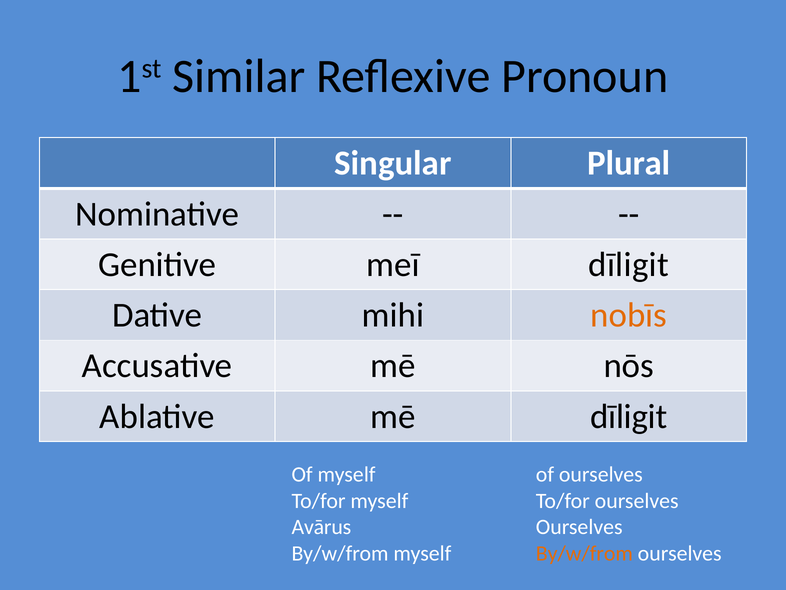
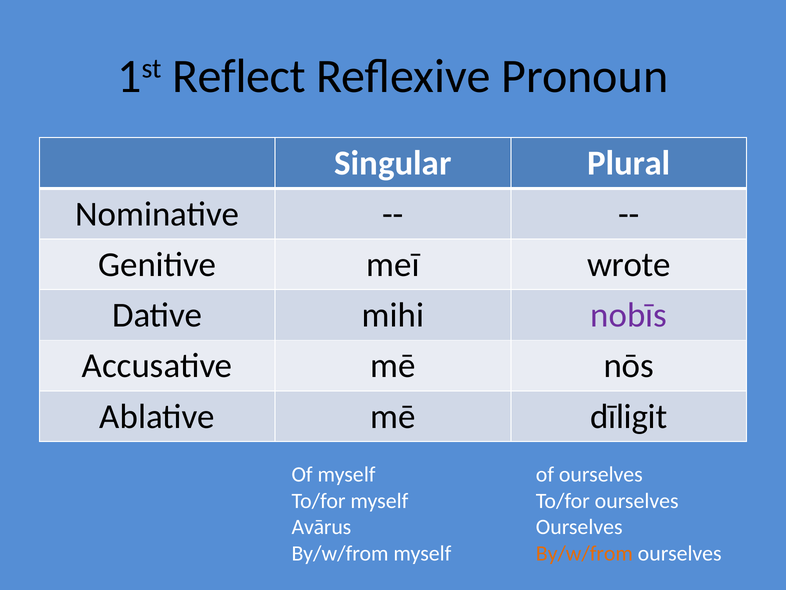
Similar: Similar -> Reflect (239, 76)
meī dīligit: dīligit -> wrote (629, 264)
nobīs colour: orange -> purple (629, 315)
